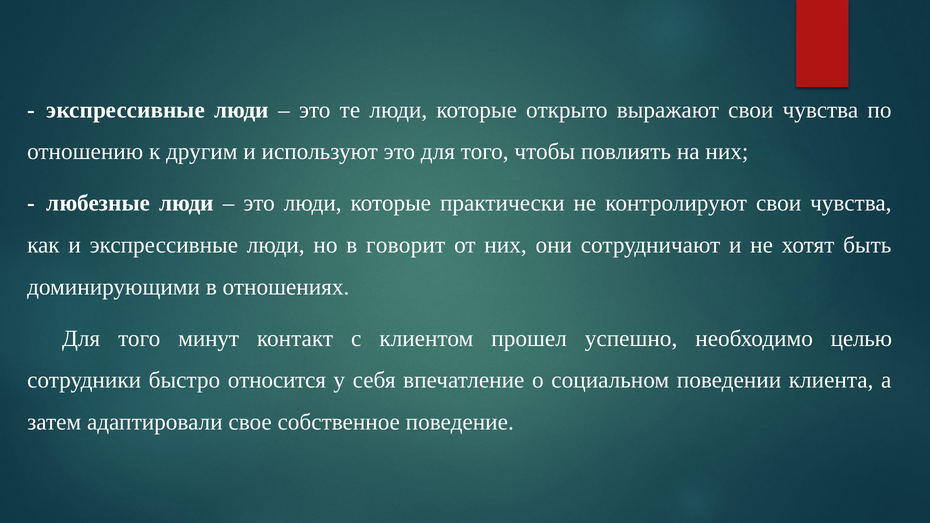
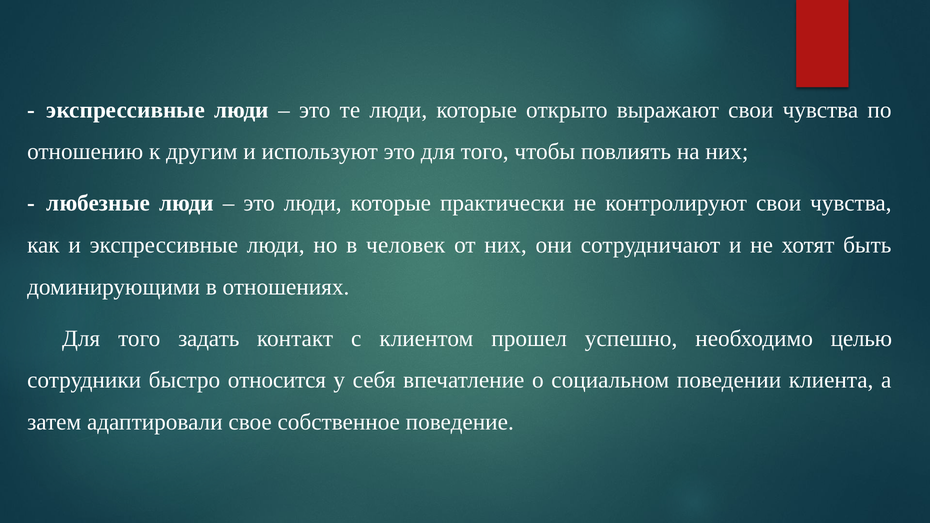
говорит: говорит -> человек (406, 245)
минут: минут -> задать (209, 339)
